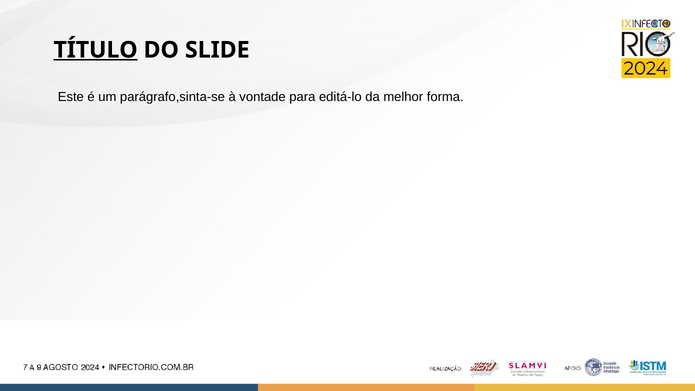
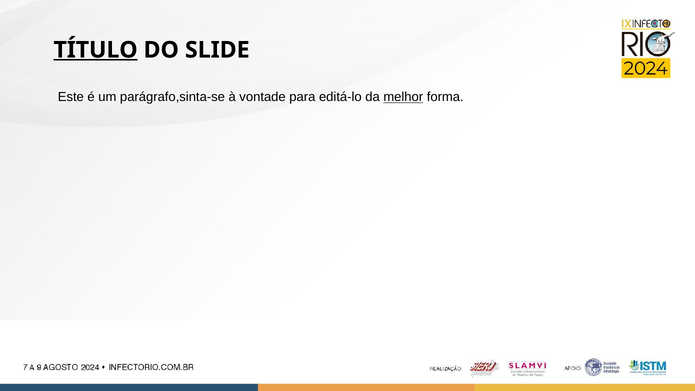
melhor underline: none -> present (403, 97)
